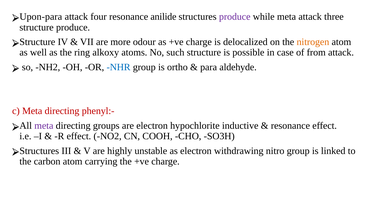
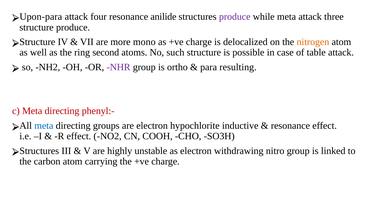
odour: odour -> mono (144, 42)
alkoxy: alkoxy -> second (106, 52)
from: from -> table (316, 52)
NHR colour: blue -> purple (119, 67)
aldehyde: aldehyde -> resulting (238, 67)
meta colour: purple -> blue (44, 126)
